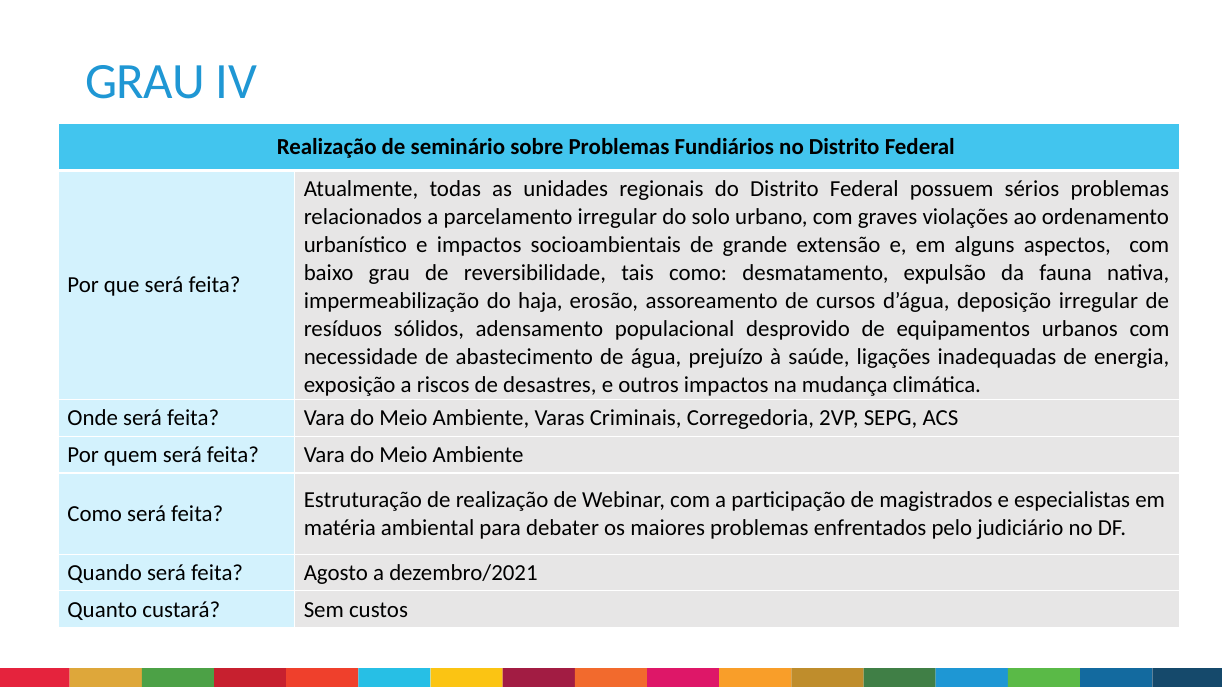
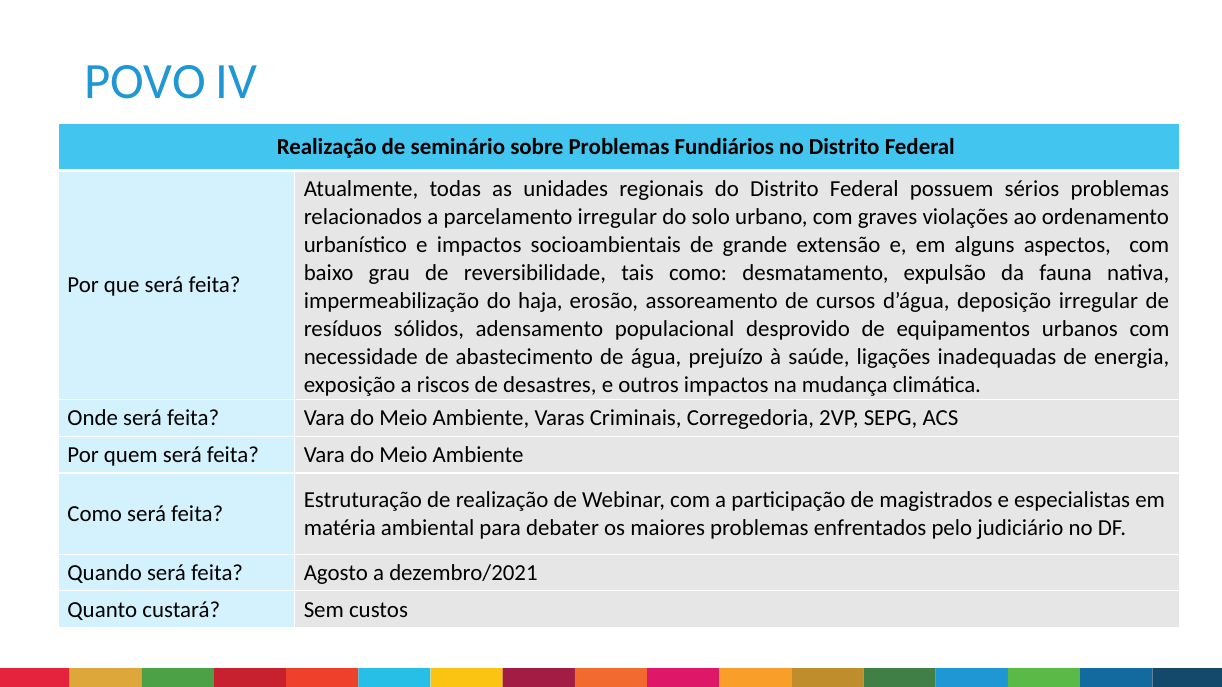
GRAU: GRAU -> POVO (145, 82)
